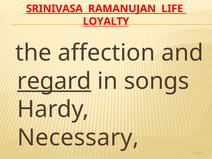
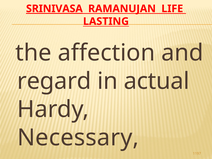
LOYALTY: LOYALTY -> LASTING (106, 21)
regard underline: present -> none (54, 81)
songs: songs -> actual (157, 81)
